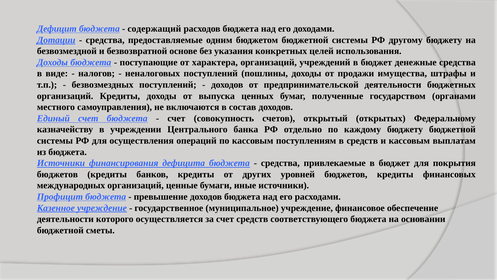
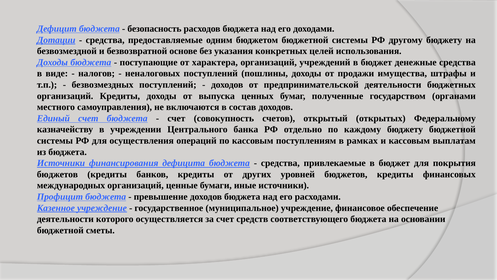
содержащий: содержащий -> безопасность (154, 29)
в средств: средств -> рамках (362, 141)
